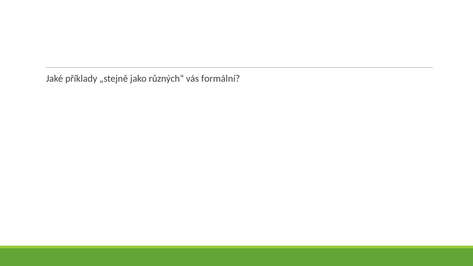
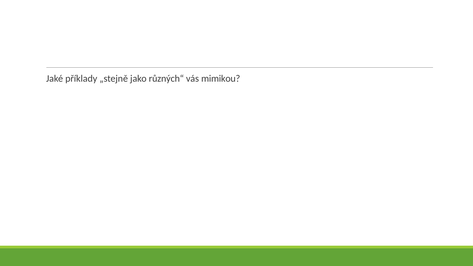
formální: formální -> mimikou (221, 79)
